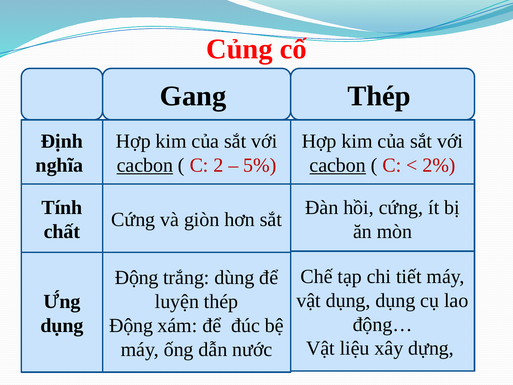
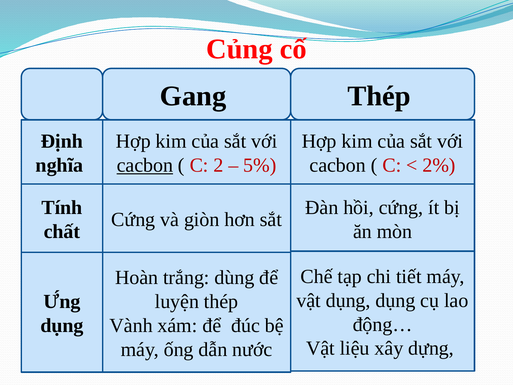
cacbon underline: present -> none (338, 165)
Động: Động -> Hoàn (137, 278)
Động: Động -> Vành (131, 325)
